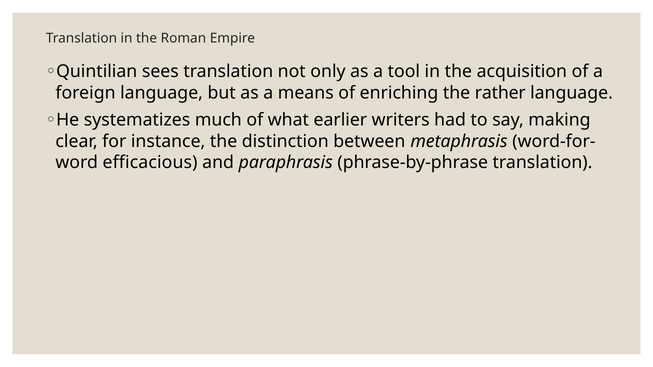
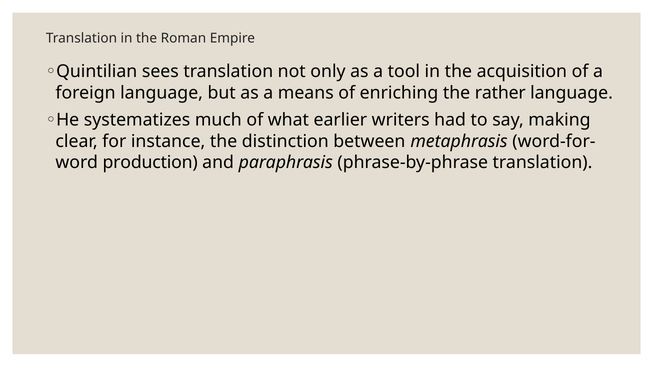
efficacious: efficacious -> production (150, 163)
